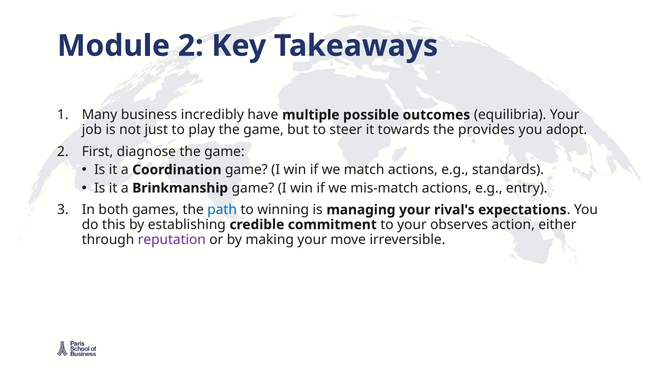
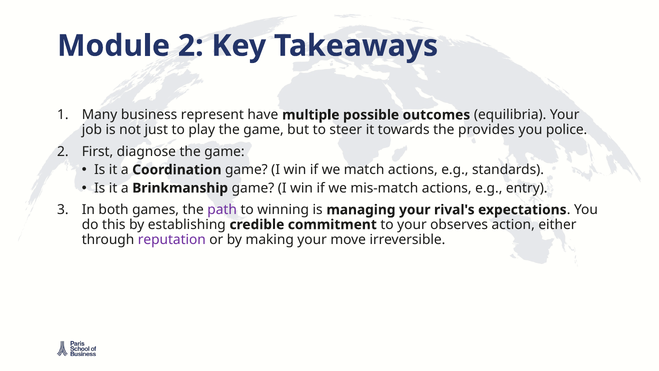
incredibly: incredibly -> represent (212, 115)
adopt: adopt -> police (567, 130)
path colour: blue -> purple (222, 210)
